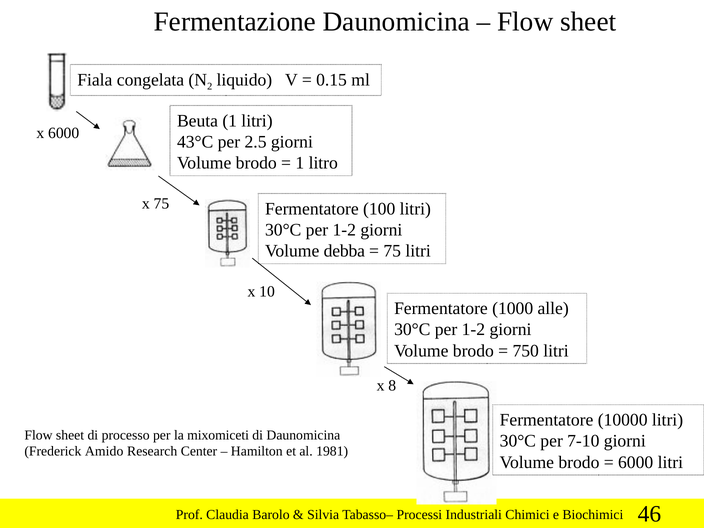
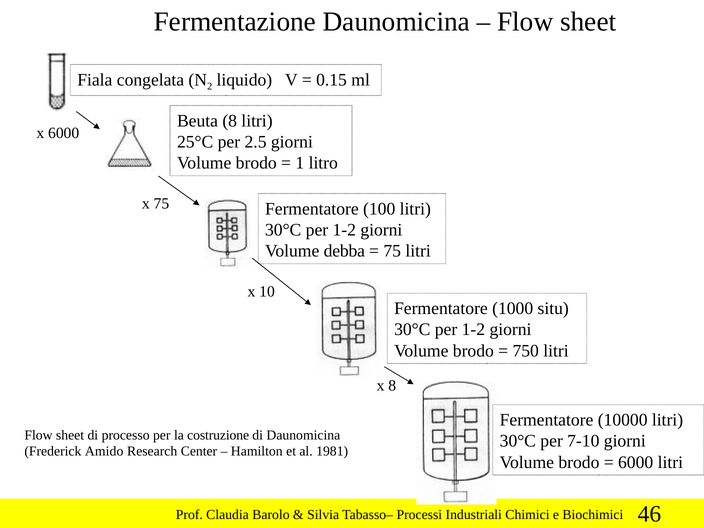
Beuta 1: 1 -> 8 (230, 121)
43°C: 43°C -> 25°C (195, 142)
alle: alle -> situ (553, 309)
mixomiceti: mixomiceti -> costruzione (218, 435)
